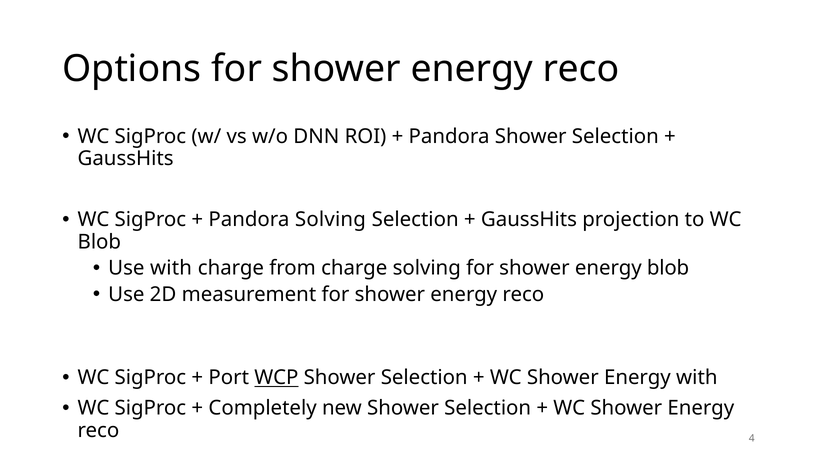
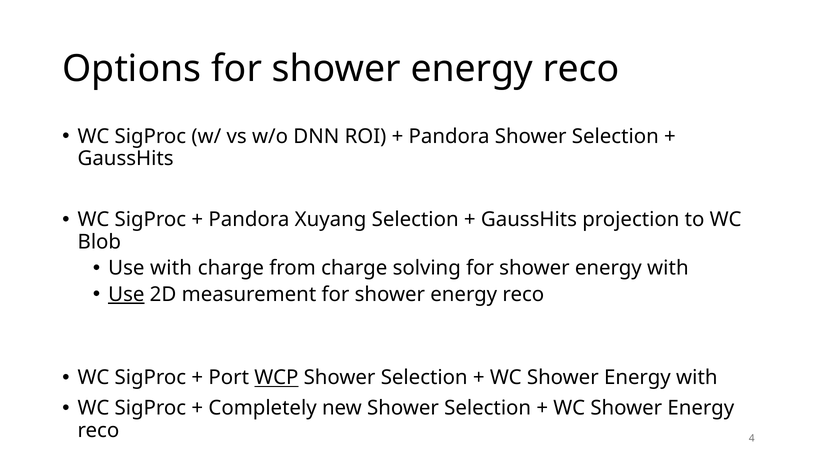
Pandora Solving: Solving -> Xuyang (331, 219)
for shower energy blob: blob -> with (668, 268)
Use underline: none -> present (126, 294)
